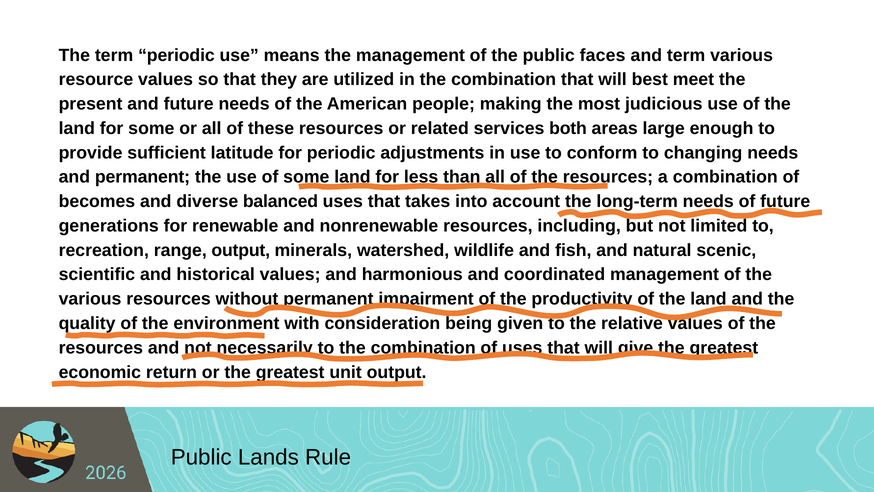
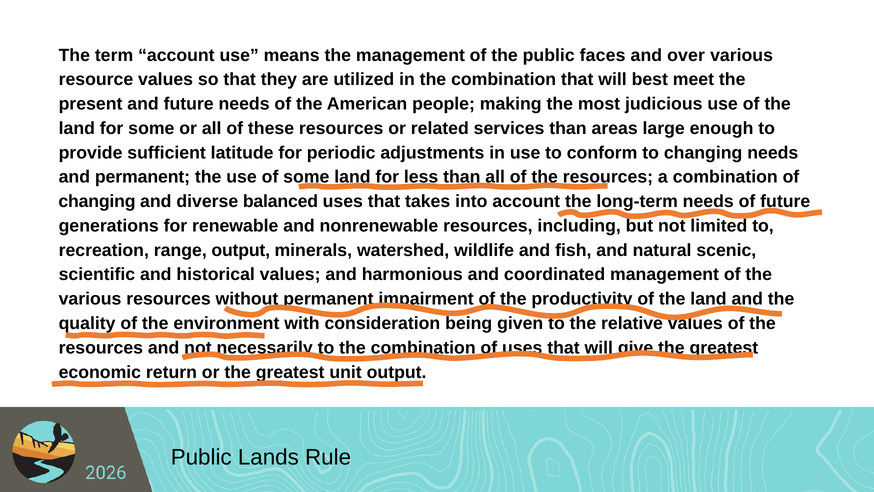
term periodic: periodic -> account (176, 55)
and term: term -> over (686, 55)
services both: both -> than (568, 128)
becomes: becomes -> changing (97, 201)
